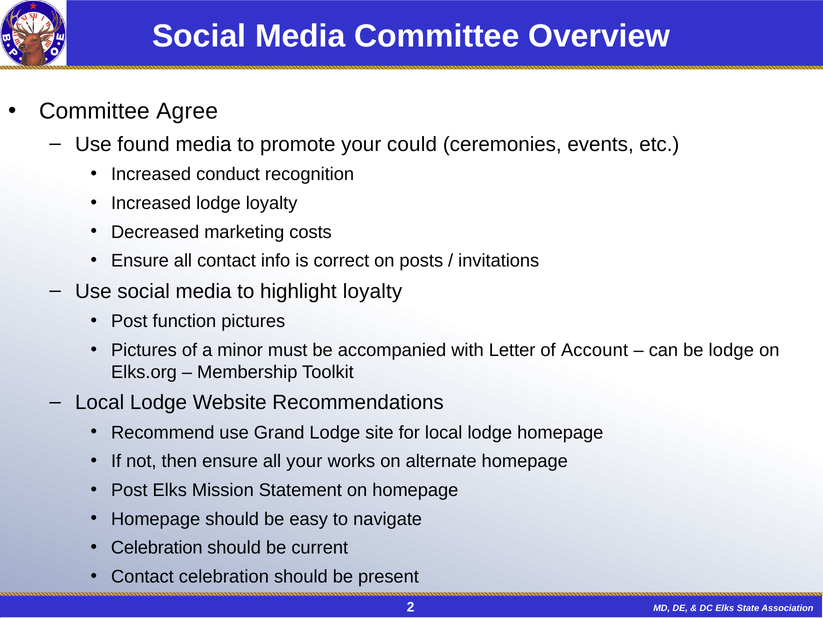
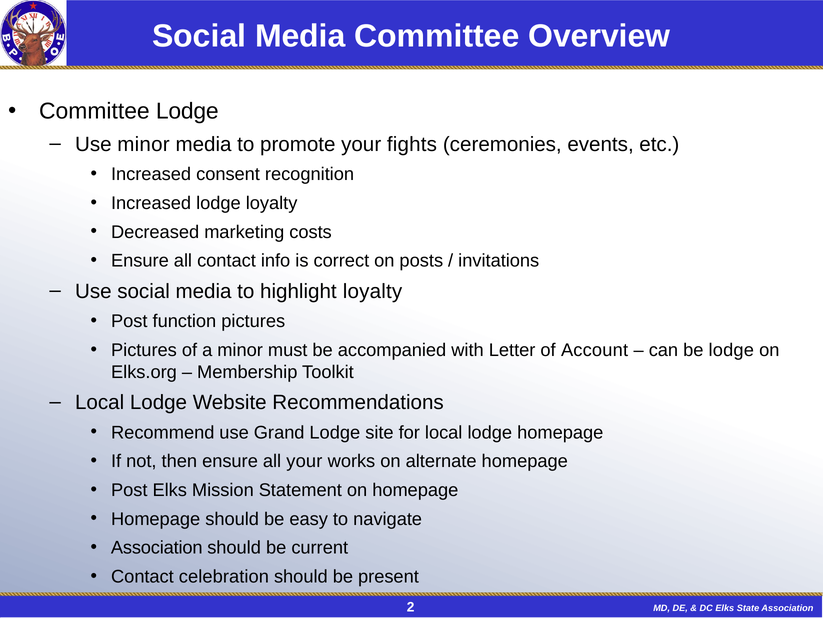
Committee Agree: Agree -> Lodge (187, 111)
Use found: found -> minor (143, 144)
could: could -> fights (412, 144)
conduct: conduct -> consent (228, 174)
Celebration: Celebration -> Association (157, 547)
